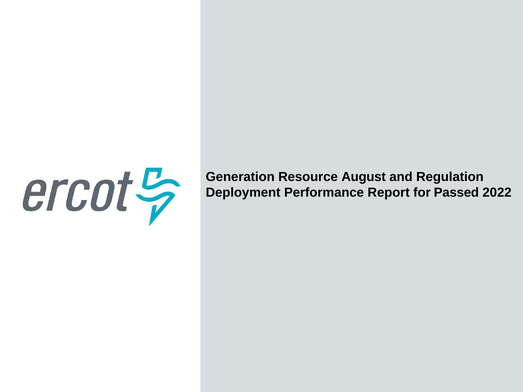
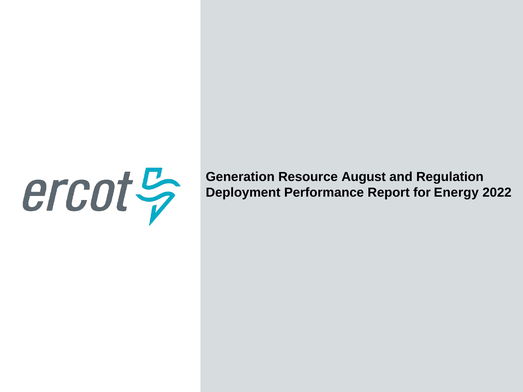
Passed: Passed -> Energy (456, 193)
